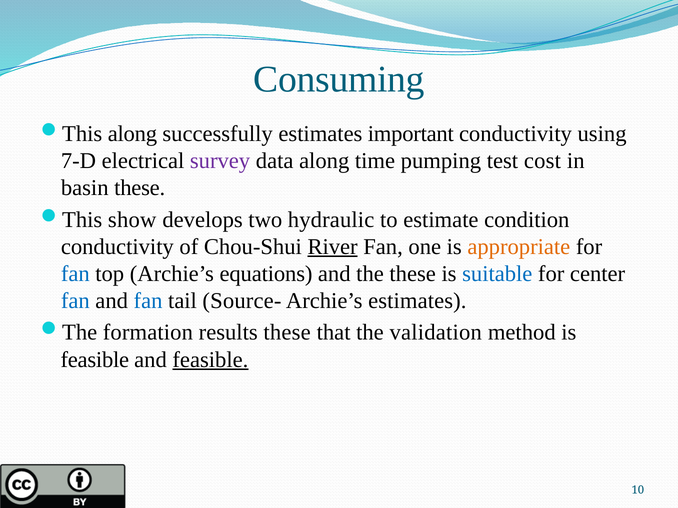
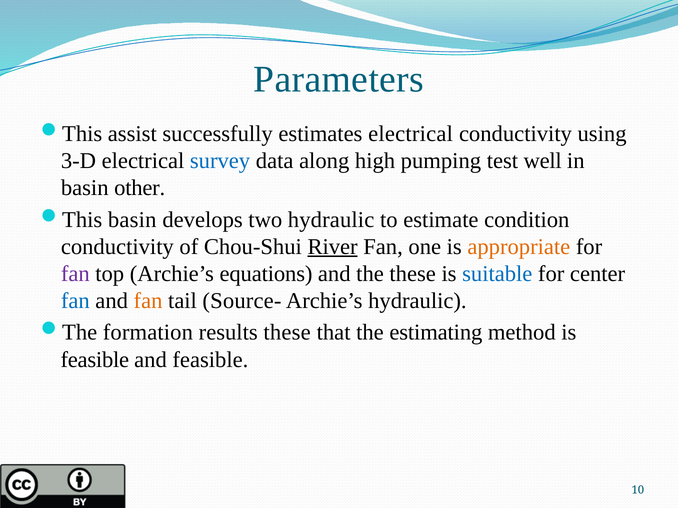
Consuming: Consuming -> Parameters (339, 79)
along: along -> assist (132, 134)
estimates important: important -> electrical (411, 134)
7-D: 7-D -> 3-D (78, 161)
survey colour: purple -> blue (220, 161)
time: time -> high (375, 161)
cost: cost -> well (543, 161)
basin these: these -> other (140, 188)
show: show -> basin (132, 220)
fan colour: blue -> purple (75, 274)
fan colour: blue -> orange (148, 301)
Archie’s estimates: estimates -> hydraulic (417, 301)
validation: validation -> estimating (436, 333)
feasible underline: present -> none (210, 360)
